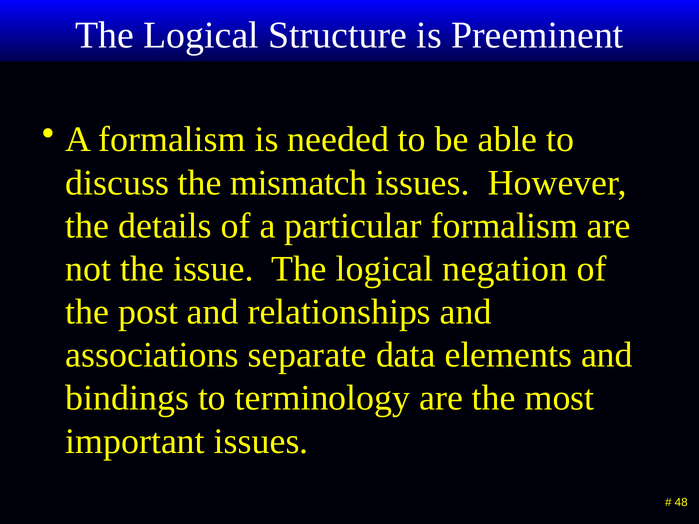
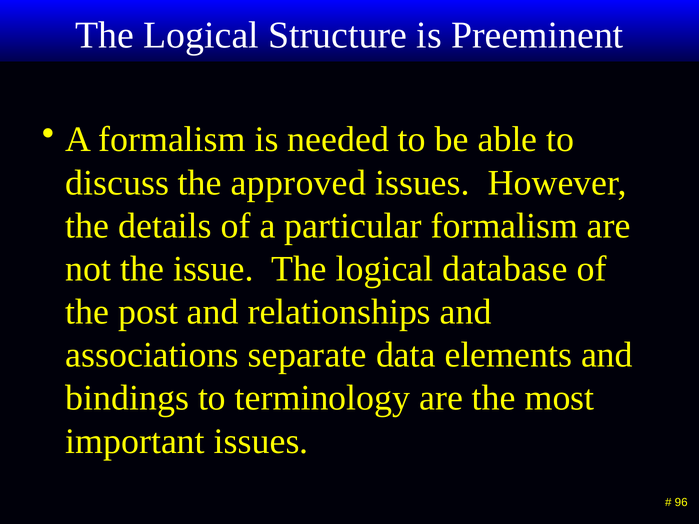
mismatch: mismatch -> approved (298, 183)
negation: negation -> database (505, 269)
48: 48 -> 96 (681, 503)
